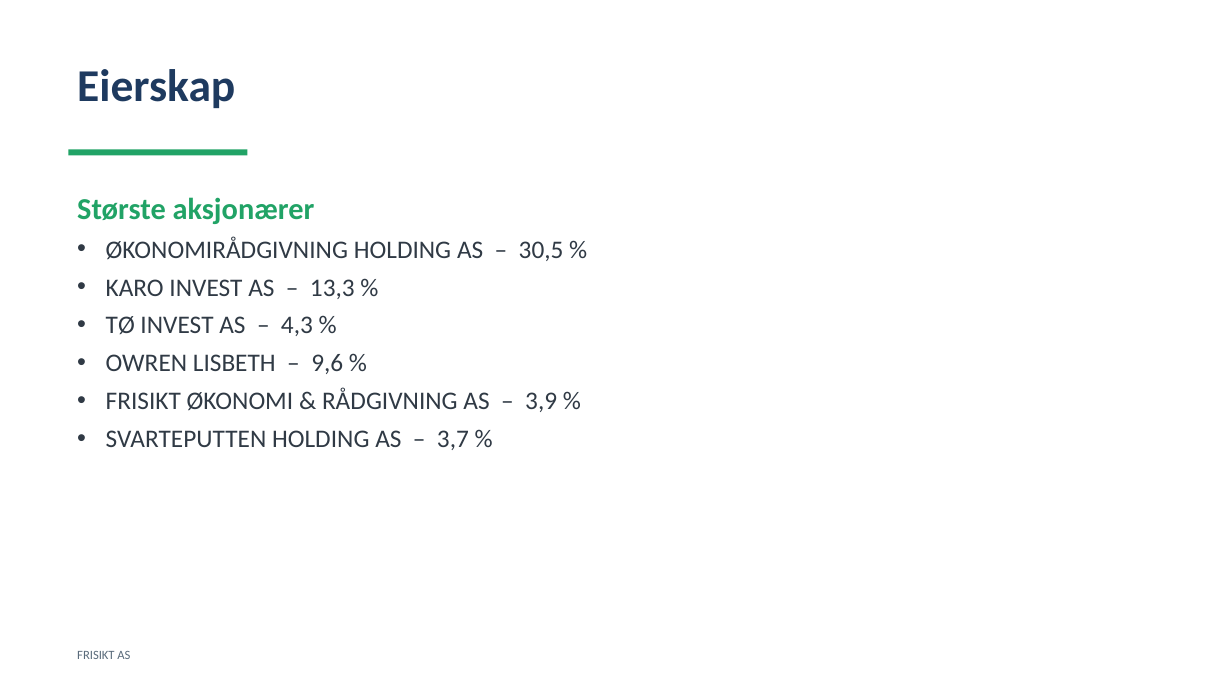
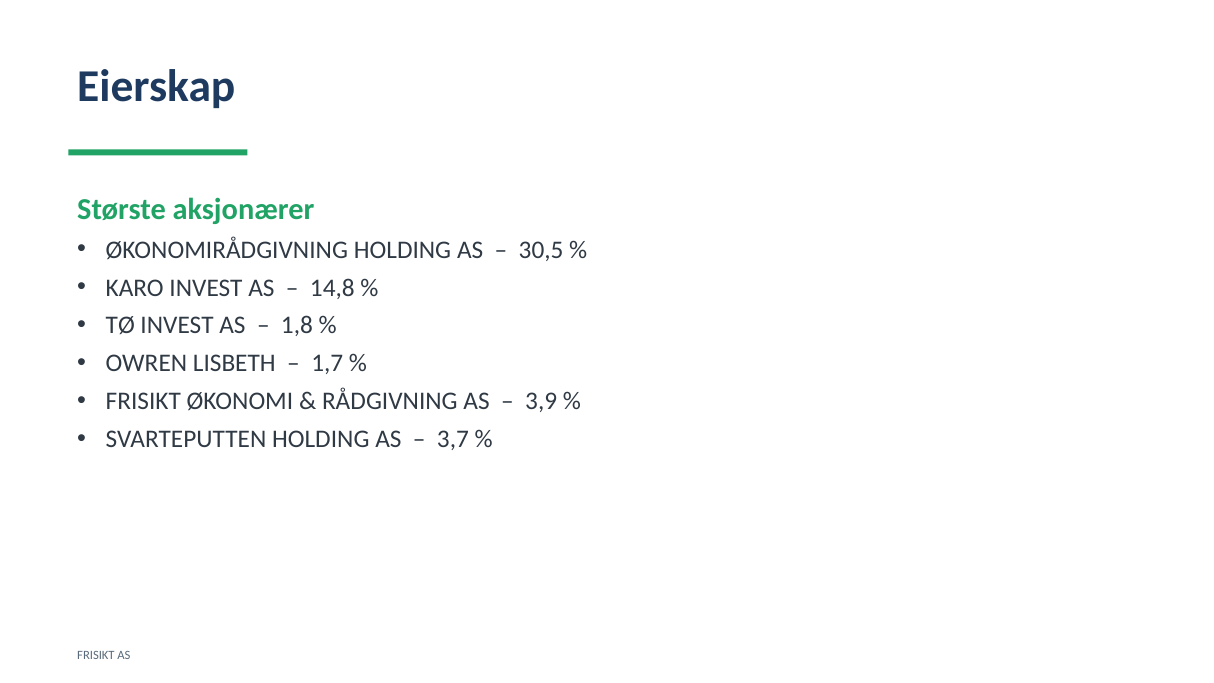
13,3: 13,3 -> 14,8 (332, 288)
4,3: 4,3 -> 1,8 (297, 326)
9,6: 9,6 -> 1,7 (327, 364)
